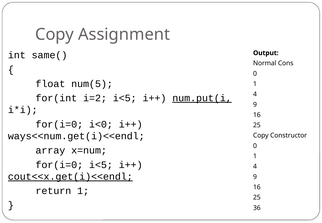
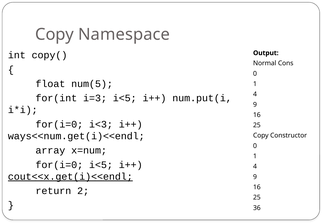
Assignment: Assignment -> Namespace (124, 34)
same(: same( -> copy( (50, 55)
i=2: i=2 -> i=3 (95, 98)
num.put(i underline: present -> none (202, 98)
i<0: i<0 -> i<3 (101, 124)
return 1: 1 -> 2 (83, 191)
